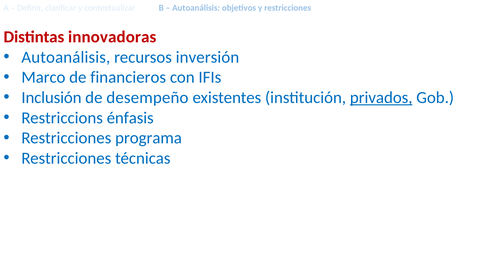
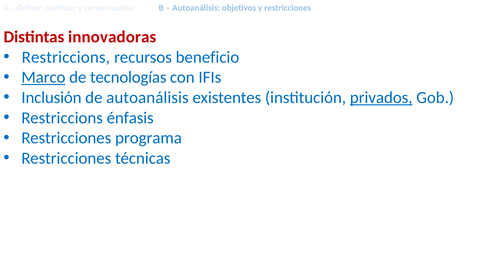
Autoanálisis: Autoanálisis -> Restriccions (66, 57)
inversión: inversión -> beneficio (207, 57)
Marco underline: none -> present (43, 77)
financieros: financieros -> tecnologías (128, 77)
de desempeño: desempeño -> autoanálisis (147, 98)
